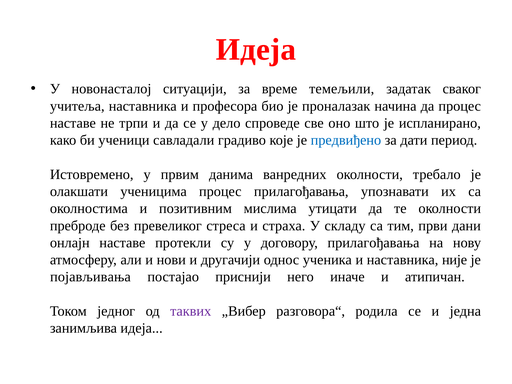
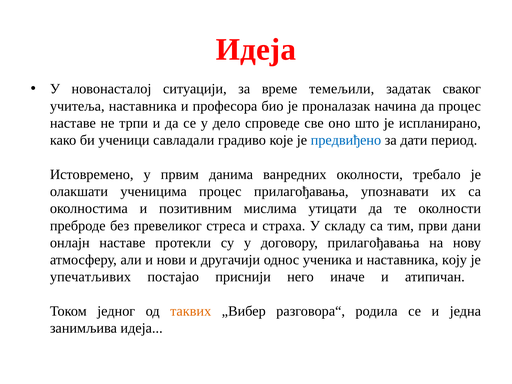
није: није -> коју (454, 260)
појављивања: појављивања -> упечатљивих (90, 277)
таквих colour: purple -> orange (191, 311)
